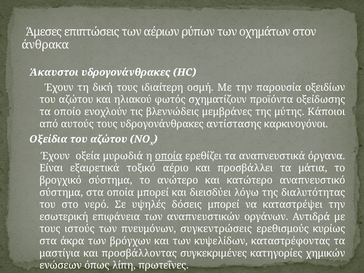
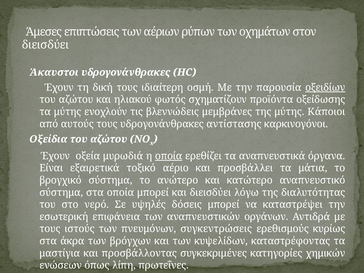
άνθρακα: άνθρακα -> διεισδύει (45, 45)
οξειδίων underline: none -> present (325, 87)
τα οποίο: οποίο -> μύτης (68, 112)
